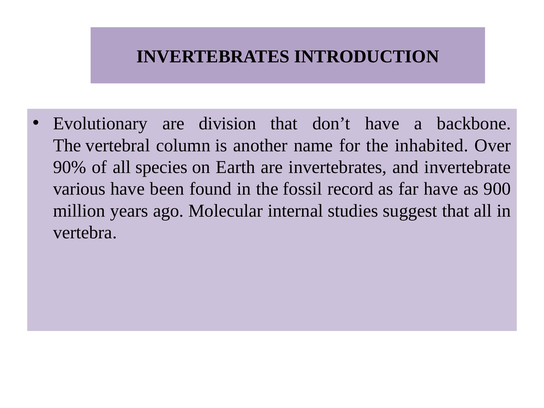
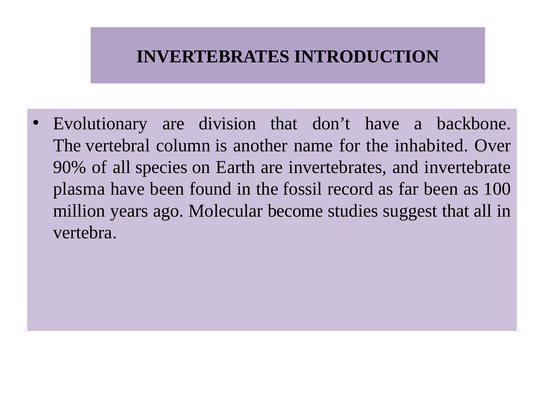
various: various -> plasma (79, 189)
far have: have -> been (441, 189)
900: 900 -> 100 (497, 189)
internal: internal -> become (295, 211)
